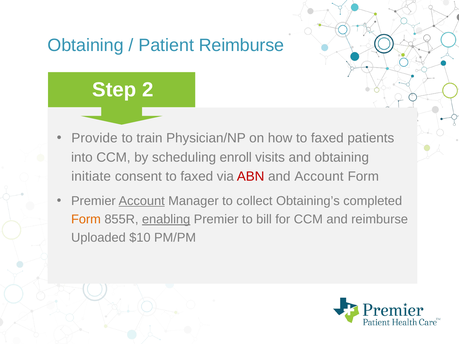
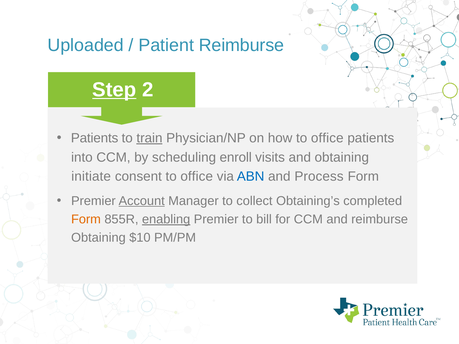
Obtaining: Obtaining -> Uploaded (86, 45)
Step underline: none -> present (114, 90)
Provide: Provide -> Patients (95, 138)
train underline: none -> present (149, 138)
how to faxed: faxed -> office (327, 138)
consent to faxed: faxed -> office (197, 177)
ABN colour: red -> blue (251, 177)
and Account: Account -> Process (319, 177)
Uploaded: Uploaded -> Obtaining (98, 238)
